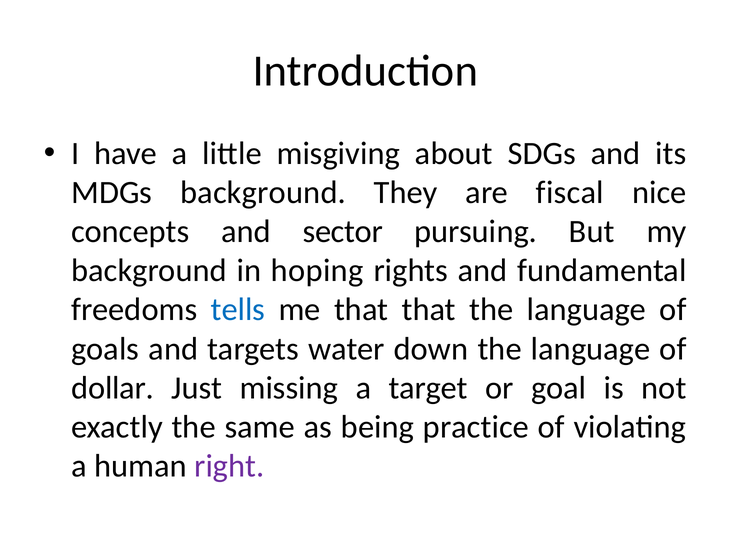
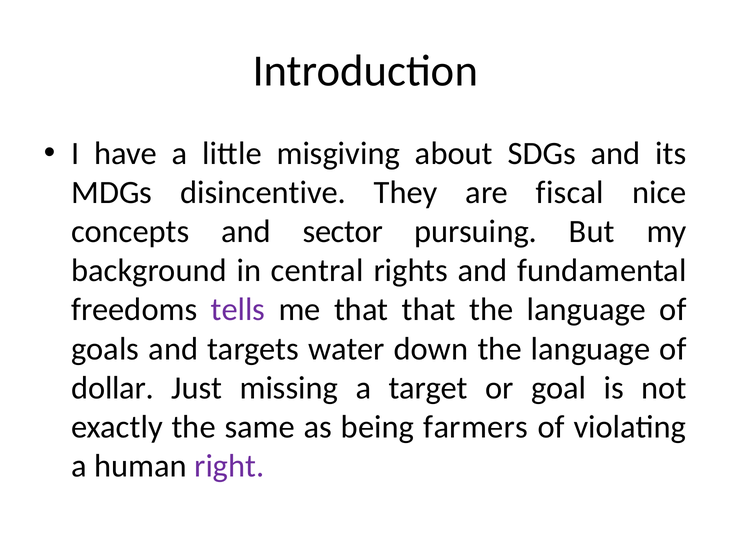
MDGs background: background -> disincentive (263, 192)
hoping: hoping -> central (317, 270)
tells colour: blue -> purple (238, 309)
practice: practice -> farmers (476, 426)
